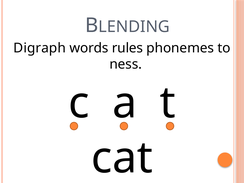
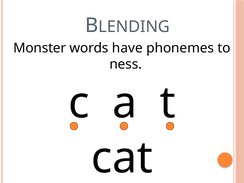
Digraph: Digraph -> Monster (40, 48)
rules: rules -> have (127, 48)
